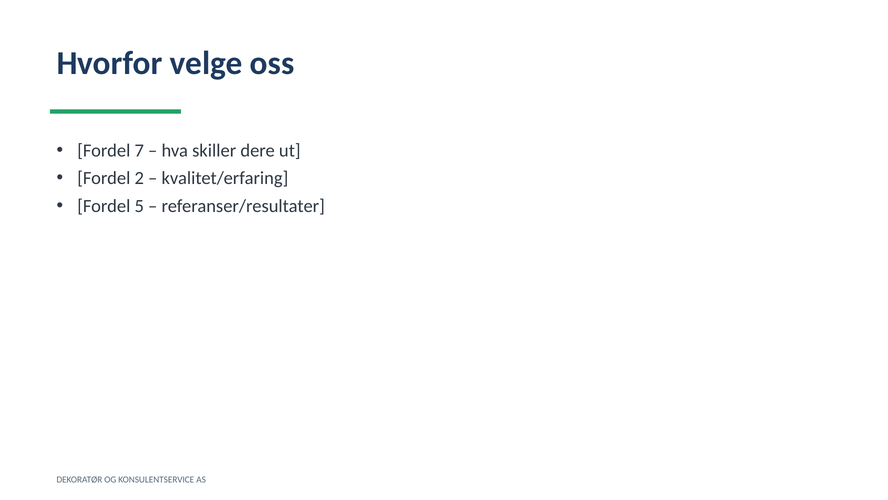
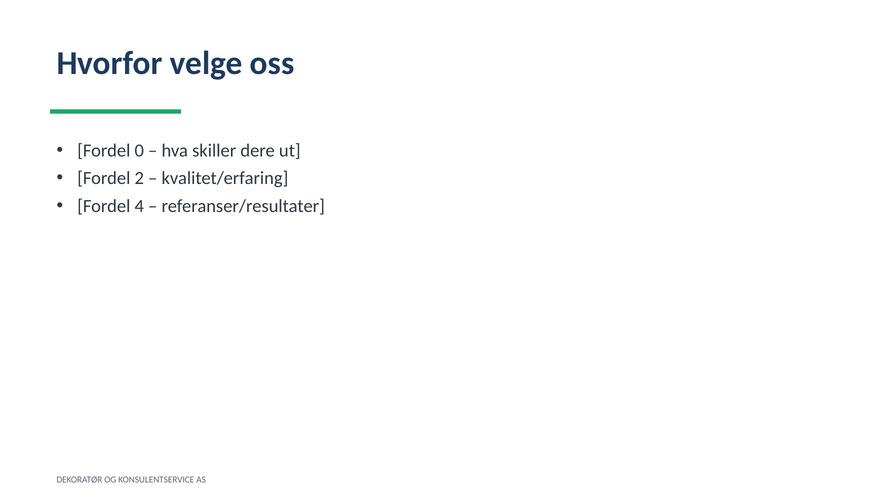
7: 7 -> 0 (139, 150)
5: 5 -> 4 (139, 206)
